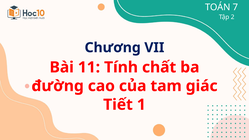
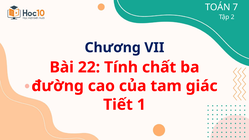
11: 11 -> 22 (89, 67)
